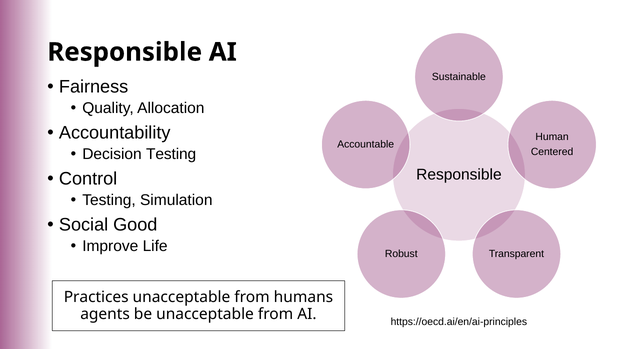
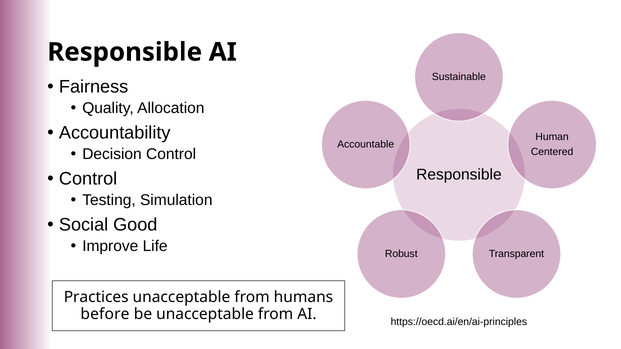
Decision Testing: Testing -> Control (171, 154)
agents: agents -> before (105, 314)
